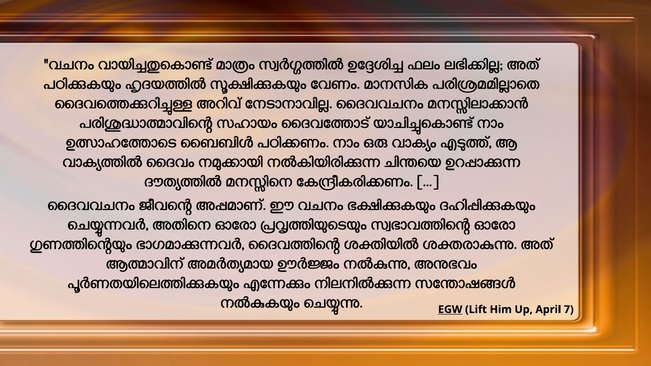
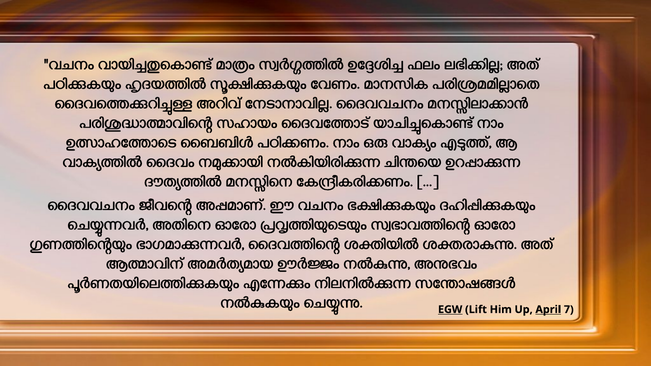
April underline: none -> present (548, 310)
